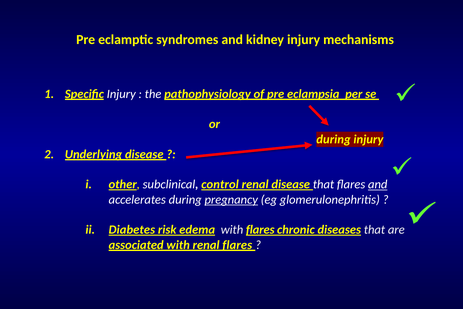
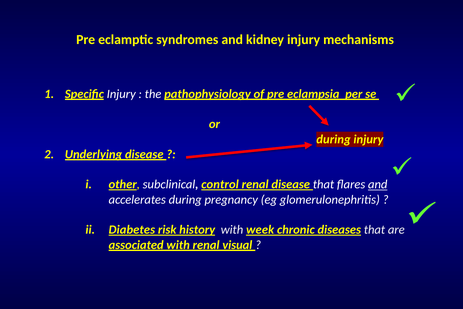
pregnancy underline: present -> none (231, 199)
edema: edema -> history (197, 230)
with flares: flares -> week (260, 230)
renal flares: flares -> visual (237, 245)
